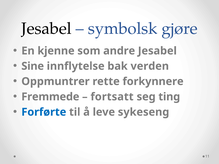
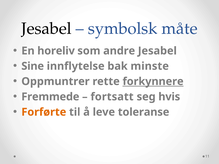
gjøre: gjøre -> måte (180, 29)
kjenne: kjenne -> horeliv (56, 51)
verden: verden -> minste (150, 66)
forkynnere underline: none -> present (153, 82)
ting: ting -> hvis (169, 97)
Forførte colour: blue -> orange (44, 112)
sykeseng: sykeseng -> toleranse (144, 112)
